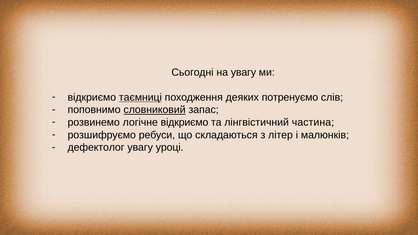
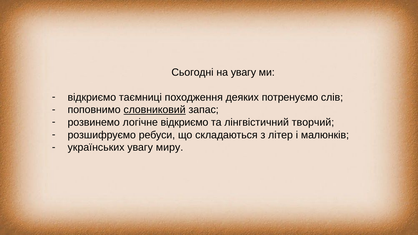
таємниці underline: present -> none (140, 97)
частина: частина -> творчий (313, 122)
дефектолог: дефектолог -> українських (96, 148)
уроці: уроці -> миру (170, 148)
